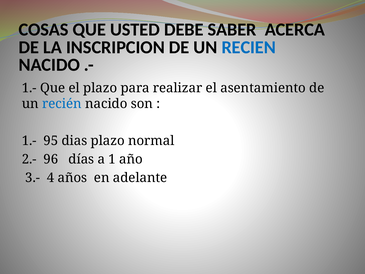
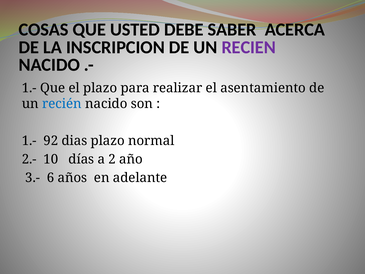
RECIEN colour: blue -> purple (249, 47)
95: 95 -> 92 (51, 141)
96: 96 -> 10 (51, 159)
1: 1 -> 2 (112, 159)
4: 4 -> 6 (51, 178)
